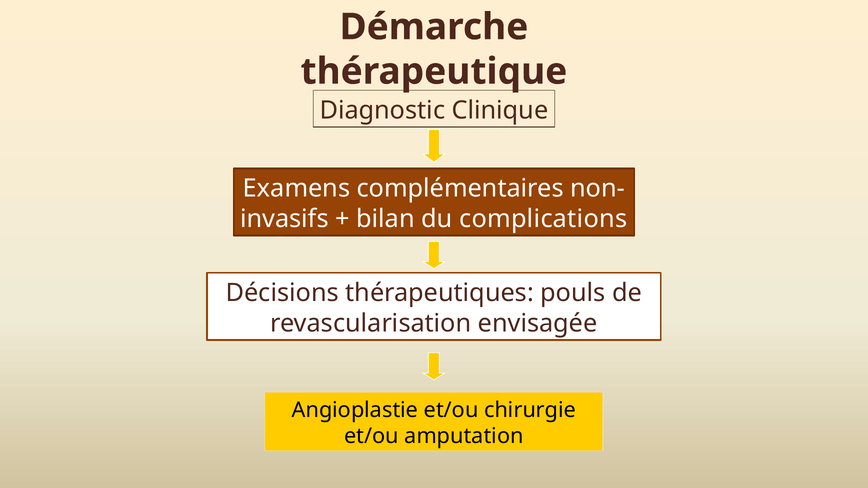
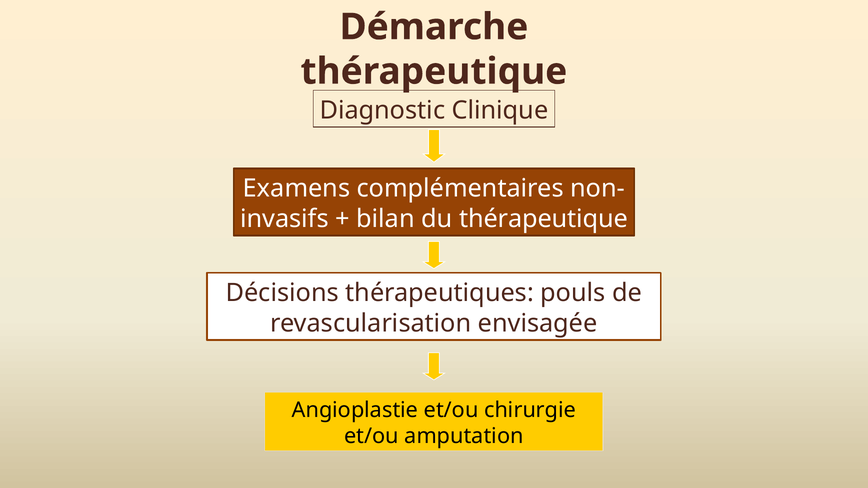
du complications: complications -> thérapeutique (543, 219)
